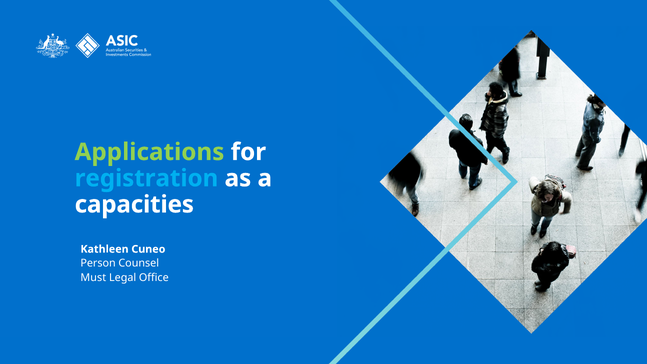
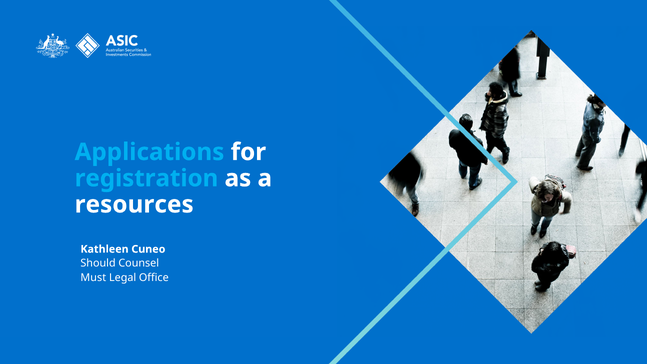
Applications colour: light green -> light blue (150, 152)
capacities: capacities -> resources (134, 204)
Person: Person -> Should (98, 263)
